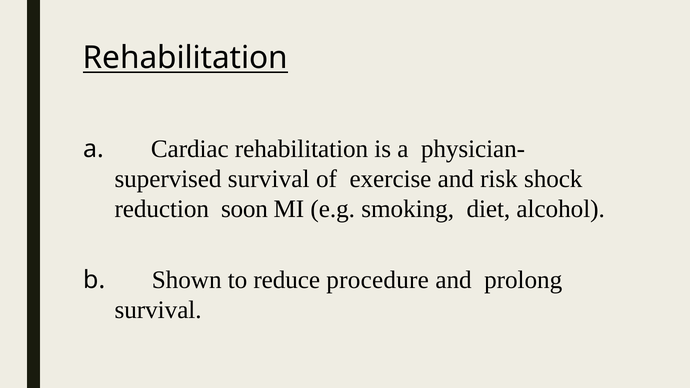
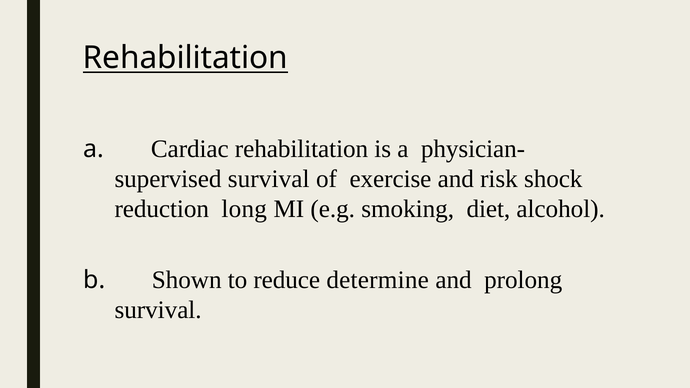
soon: soon -> long (244, 209)
procedure: procedure -> determine (378, 280)
